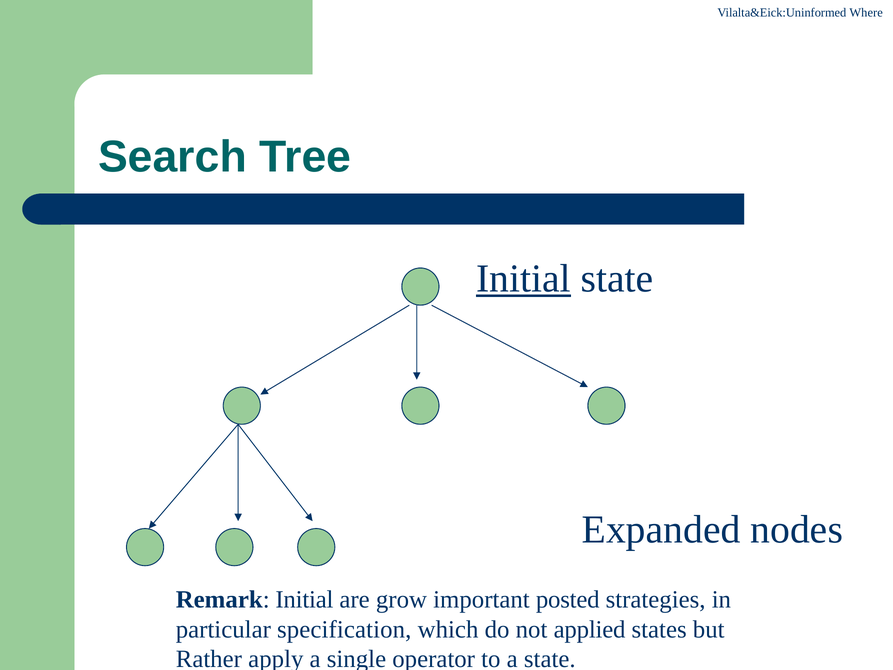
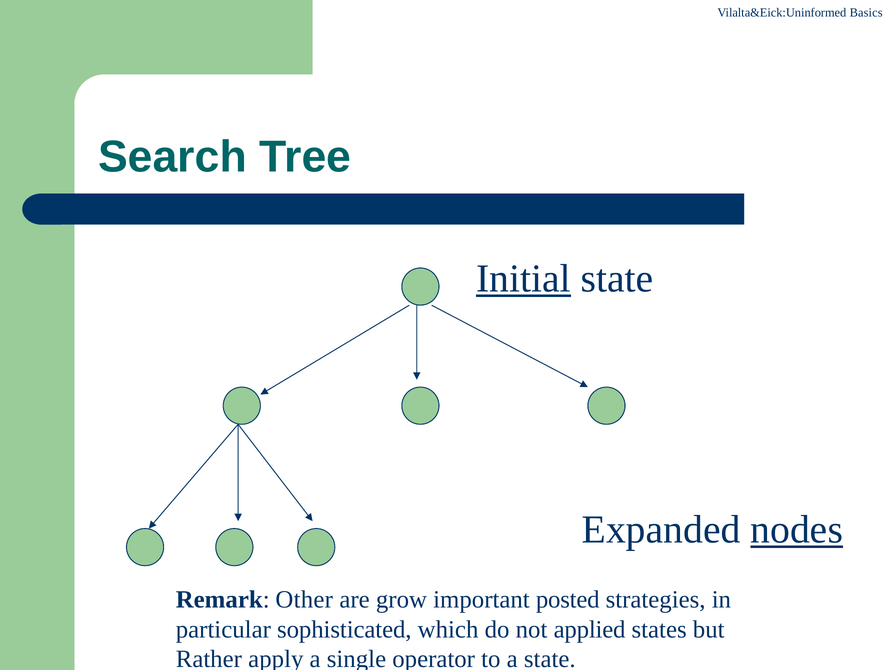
Where: Where -> Basics (866, 13)
nodes underline: none -> present (797, 530)
Remark Initial: Initial -> Other (304, 599)
specification: specification -> sophisticated (344, 629)
